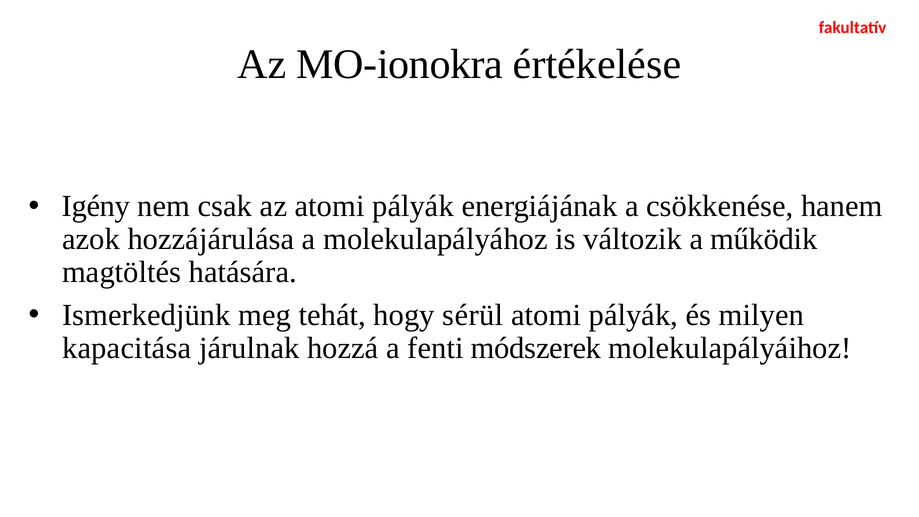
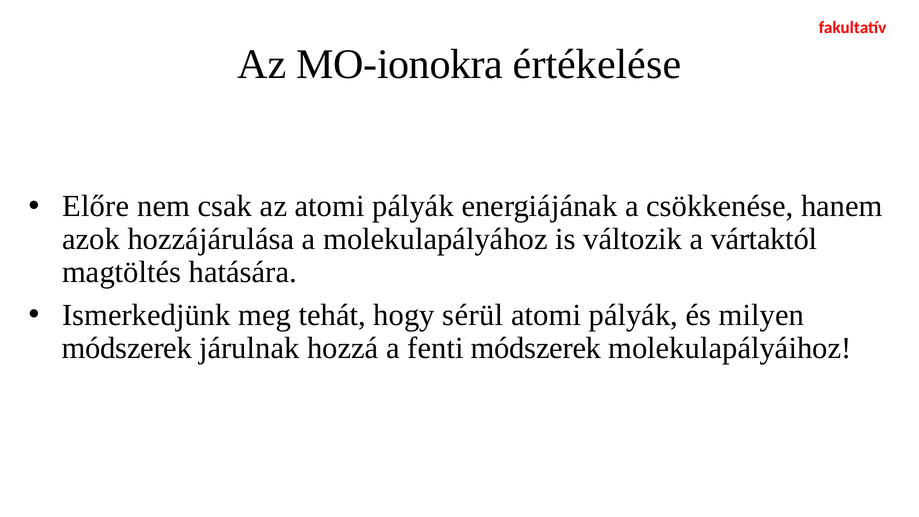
Igény: Igény -> Előre (96, 206)
működik: működik -> vártaktól (764, 239)
kapacitása: kapacitása -> módszerek (127, 348)
